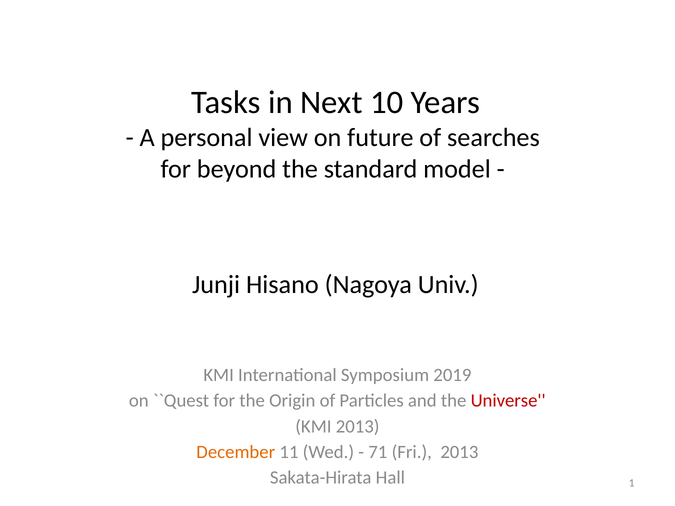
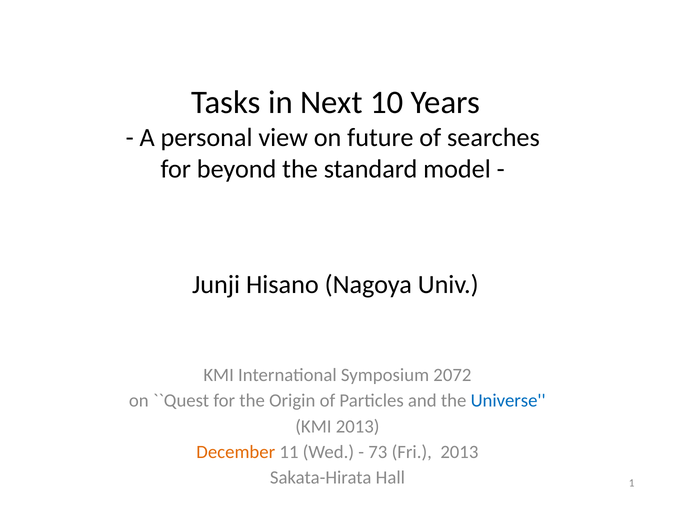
2019: 2019 -> 2072 (452, 375)
Universe colour: red -> blue (508, 401)
71: 71 -> 73 (378, 452)
